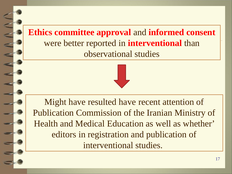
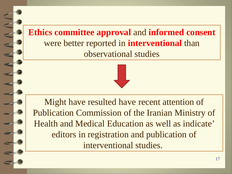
whether: whether -> indicate (199, 124)
